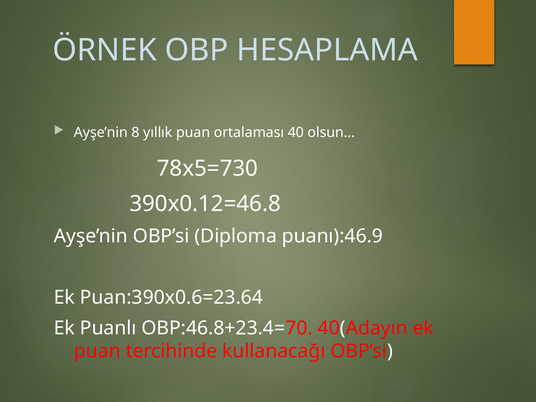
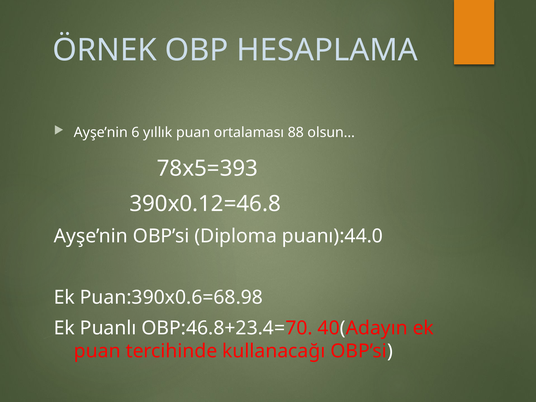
8: 8 -> 6 (135, 132)
40: 40 -> 88 (296, 132)
78x5=730: 78x5=730 -> 78x5=393 (207, 168)
puanı):46.9: puanı):46.9 -> puanı):44.0 (332, 236)
Puan:390x0.6=23.64: Puan:390x0.6=23.64 -> Puan:390x0.6=68.98 (171, 297)
